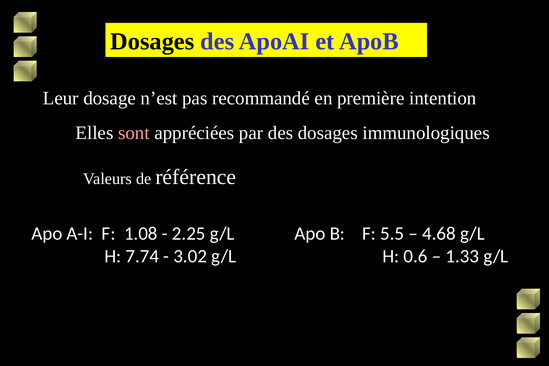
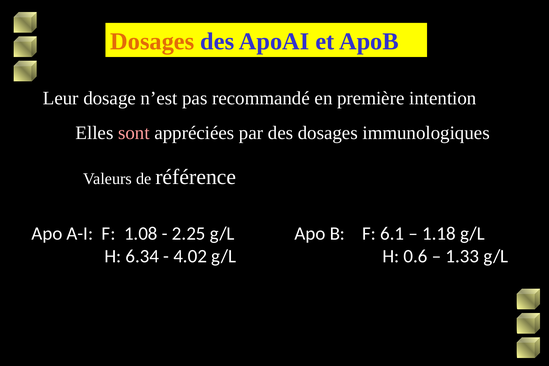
Dosages colour: black -> orange (152, 42)
5.5: 5.5 -> 6.1 (392, 234)
4.68: 4.68 -> 1.18 (439, 234)
7.74: 7.74 -> 6.34 (142, 256)
3.02: 3.02 -> 4.02 (190, 256)
